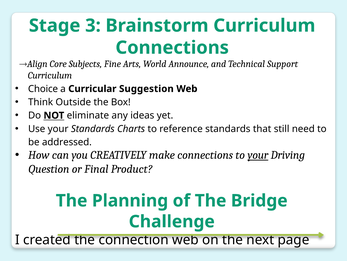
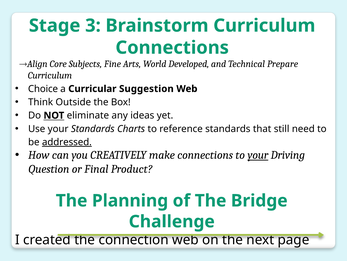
Announce: Announce -> Developed (189, 64)
Support: Support -> Prepare (283, 64)
addressed underline: none -> present (67, 142)
